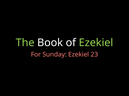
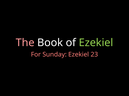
The colour: light green -> pink (25, 43)
